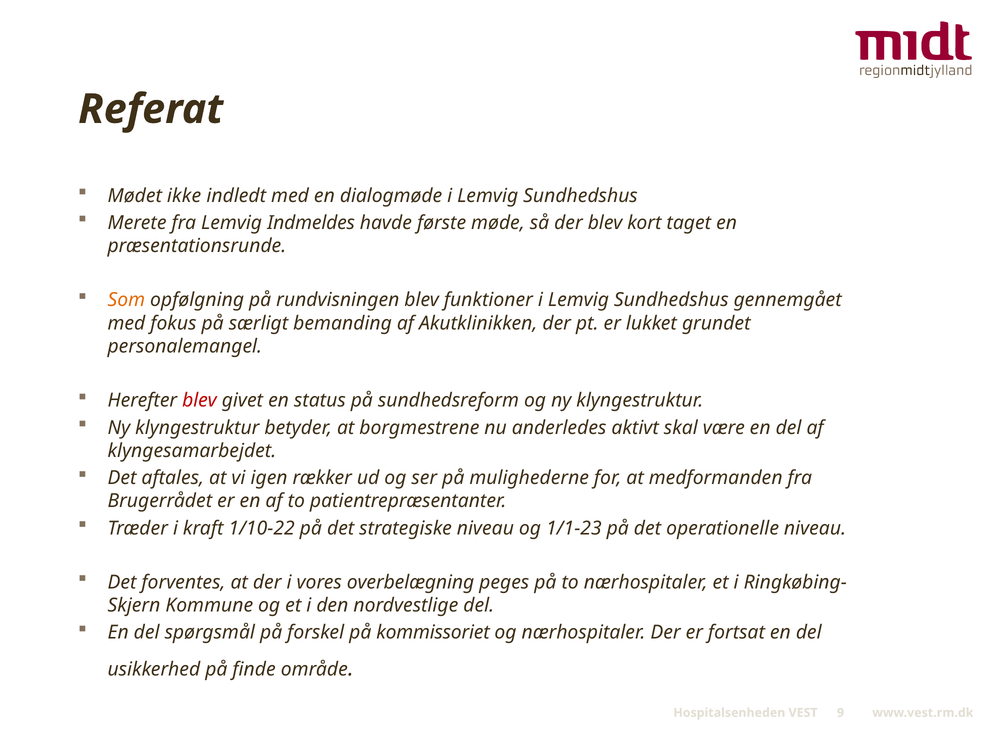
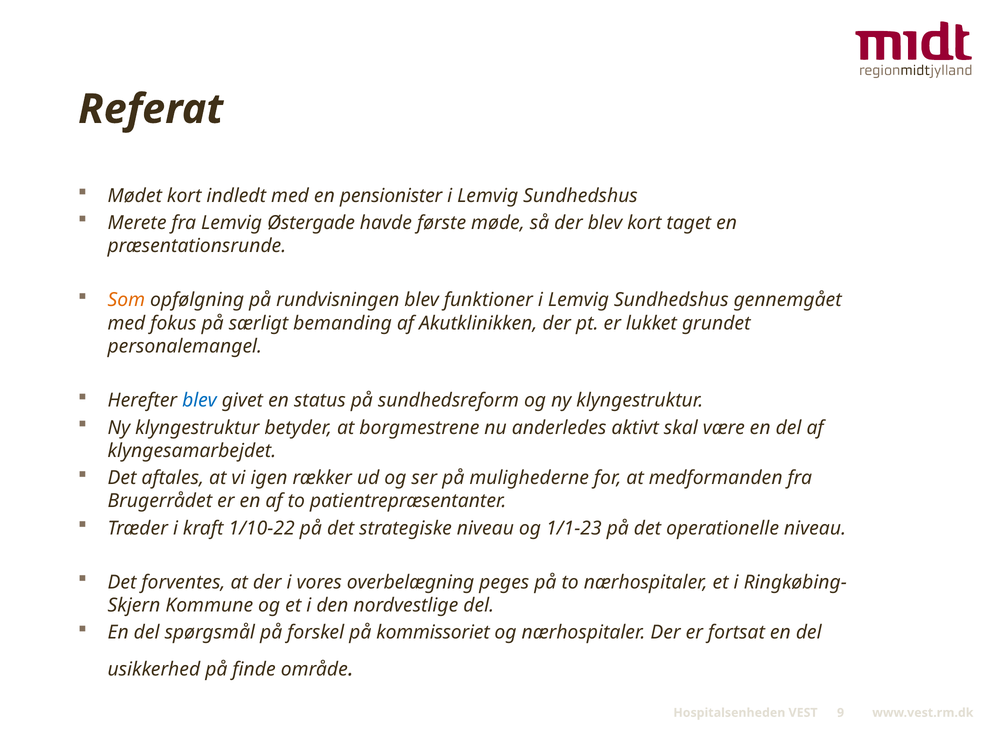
Mødet ikke: ikke -> kort (184, 196)
dialogmøde: dialogmøde -> pensionister (391, 196)
Indmeldes: Indmeldes -> Østergade (311, 223)
blev colour: red -> blue (199, 400)
